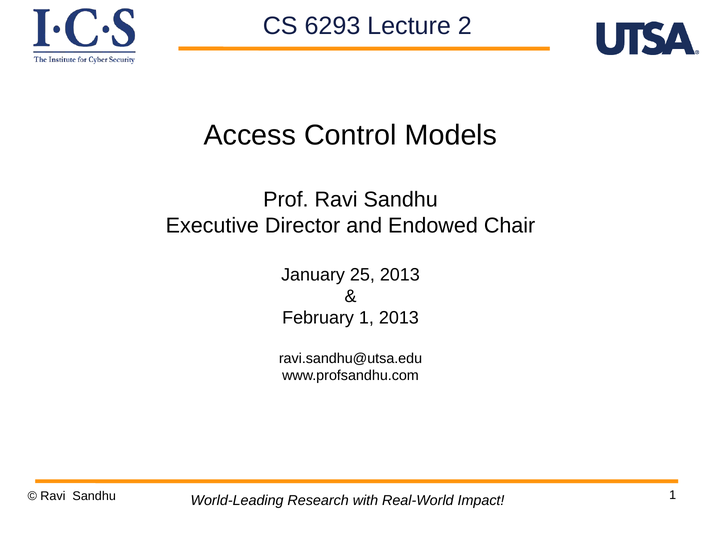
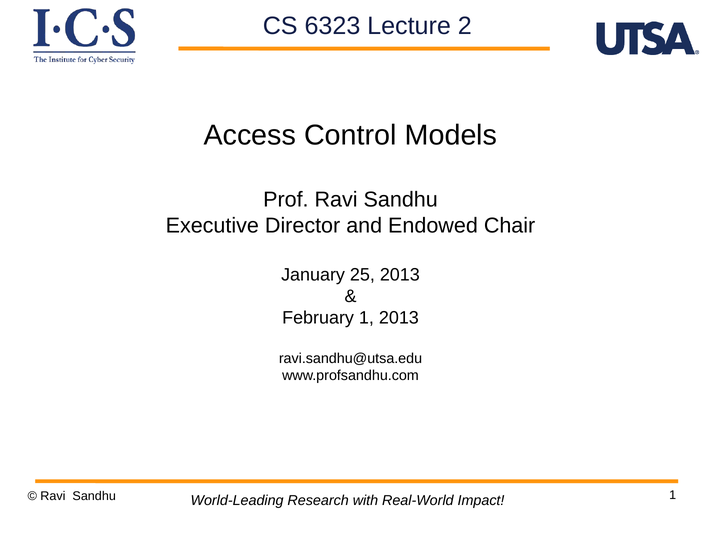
6293: 6293 -> 6323 (332, 26)
